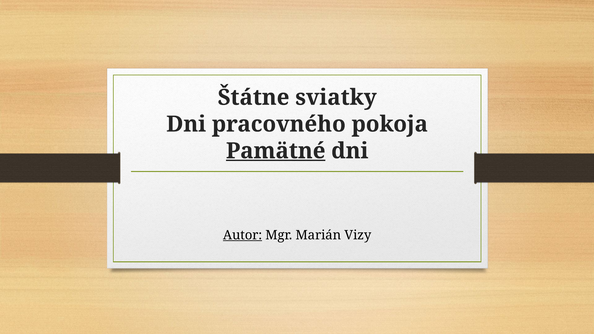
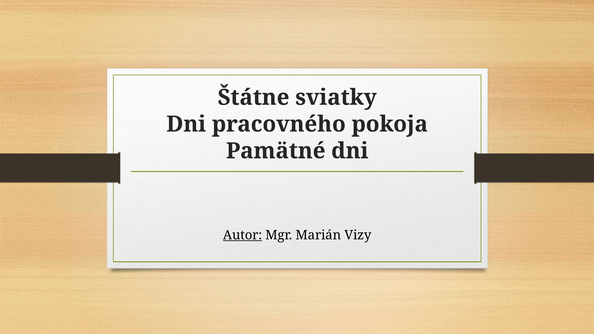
Pamätné underline: present -> none (276, 151)
